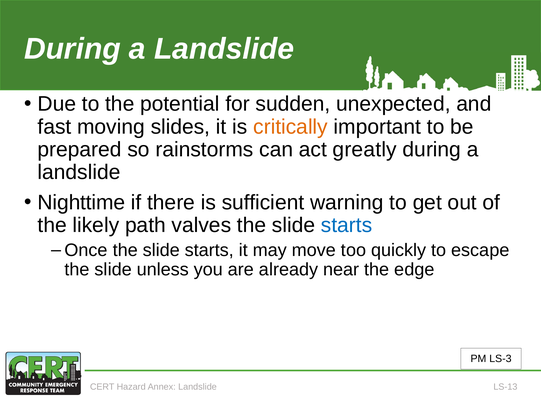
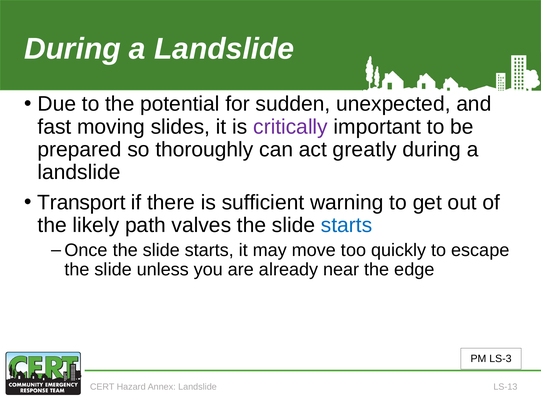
critically colour: orange -> purple (291, 127)
rainstorms: rainstorms -> thoroughly (204, 149)
Nighttime: Nighttime -> Transport (81, 202)
